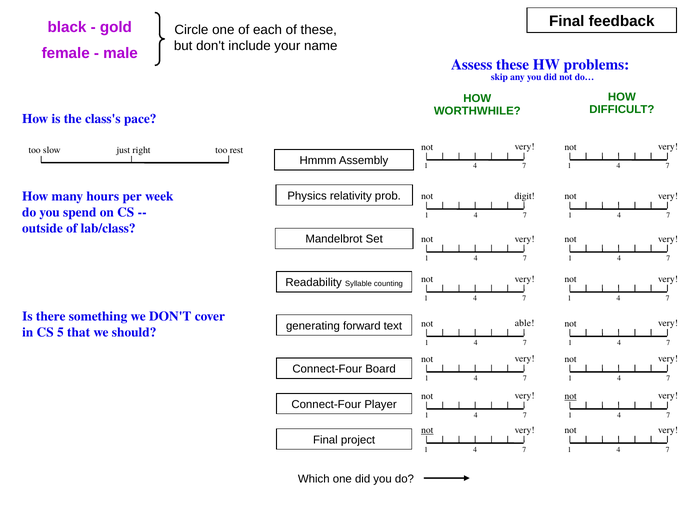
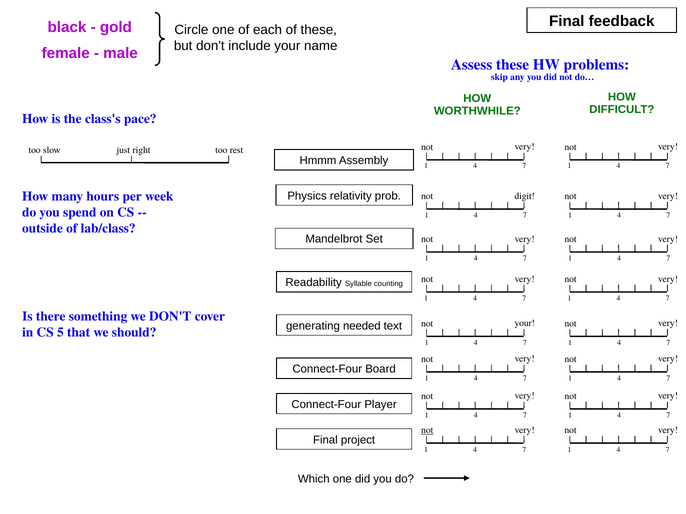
able: able -> your (525, 324)
forward: forward -> needed (362, 326)
not underline: present -> none (571, 396)
